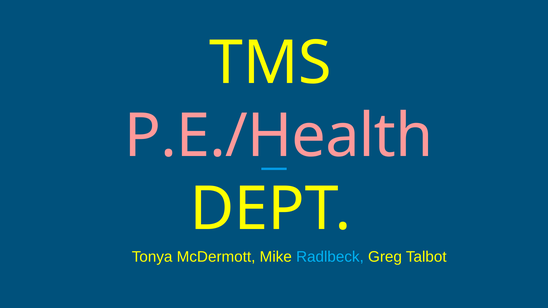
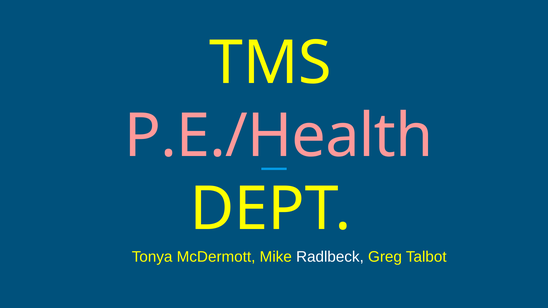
Radlbeck colour: light blue -> white (330, 257)
